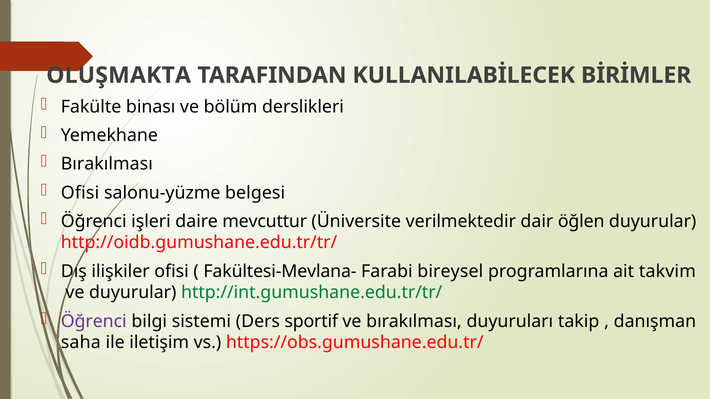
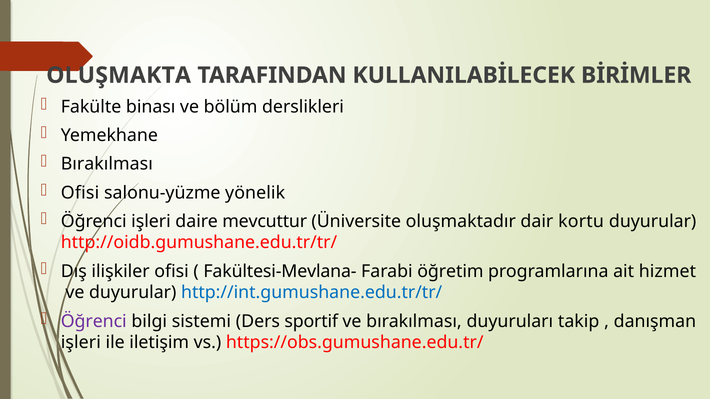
belgesi: belgesi -> yönelik (255, 193)
verilmektedir: verilmektedir -> oluşmaktadır (461, 222)
öğlen: öğlen -> kortu (581, 222)
bireysel: bireysel -> öğretim (450, 272)
takvim: takvim -> hizmet (667, 272)
http://int.gumushane.edu.tr/tr/ colour: green -> blue (312, 293)
saha: saha -> işleri (81, 343)
